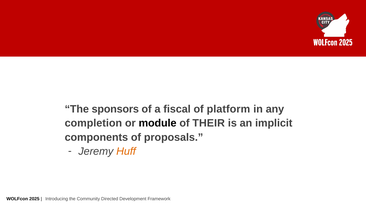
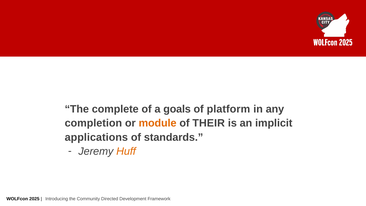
sponsors: sponsors -> complete (115, 109)
fiscal: fiscal -> goals (177, 109)
module colour: black -> orange (158, 123)
components: components -> applications (96, 137)
proposals: proposals -> standards (174, 137)
